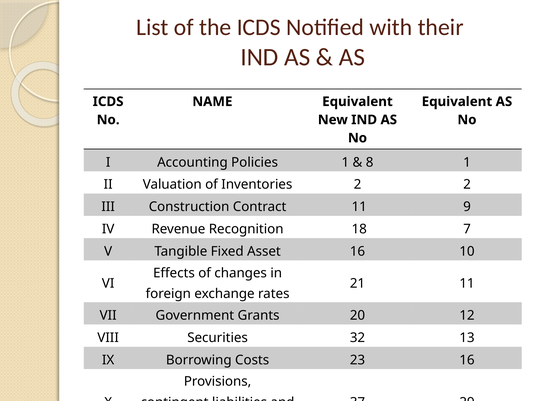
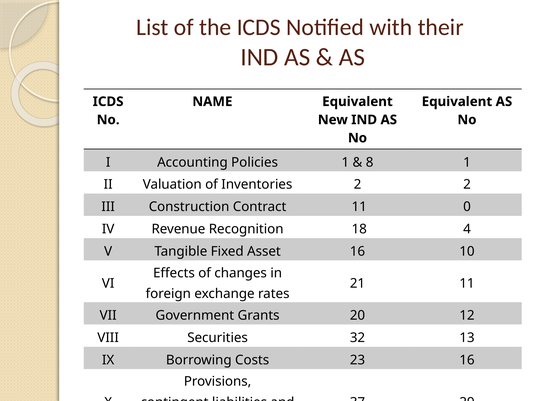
9: 9 -> 0 (467, 207)
7: 7 -> 4 (467, 229)
